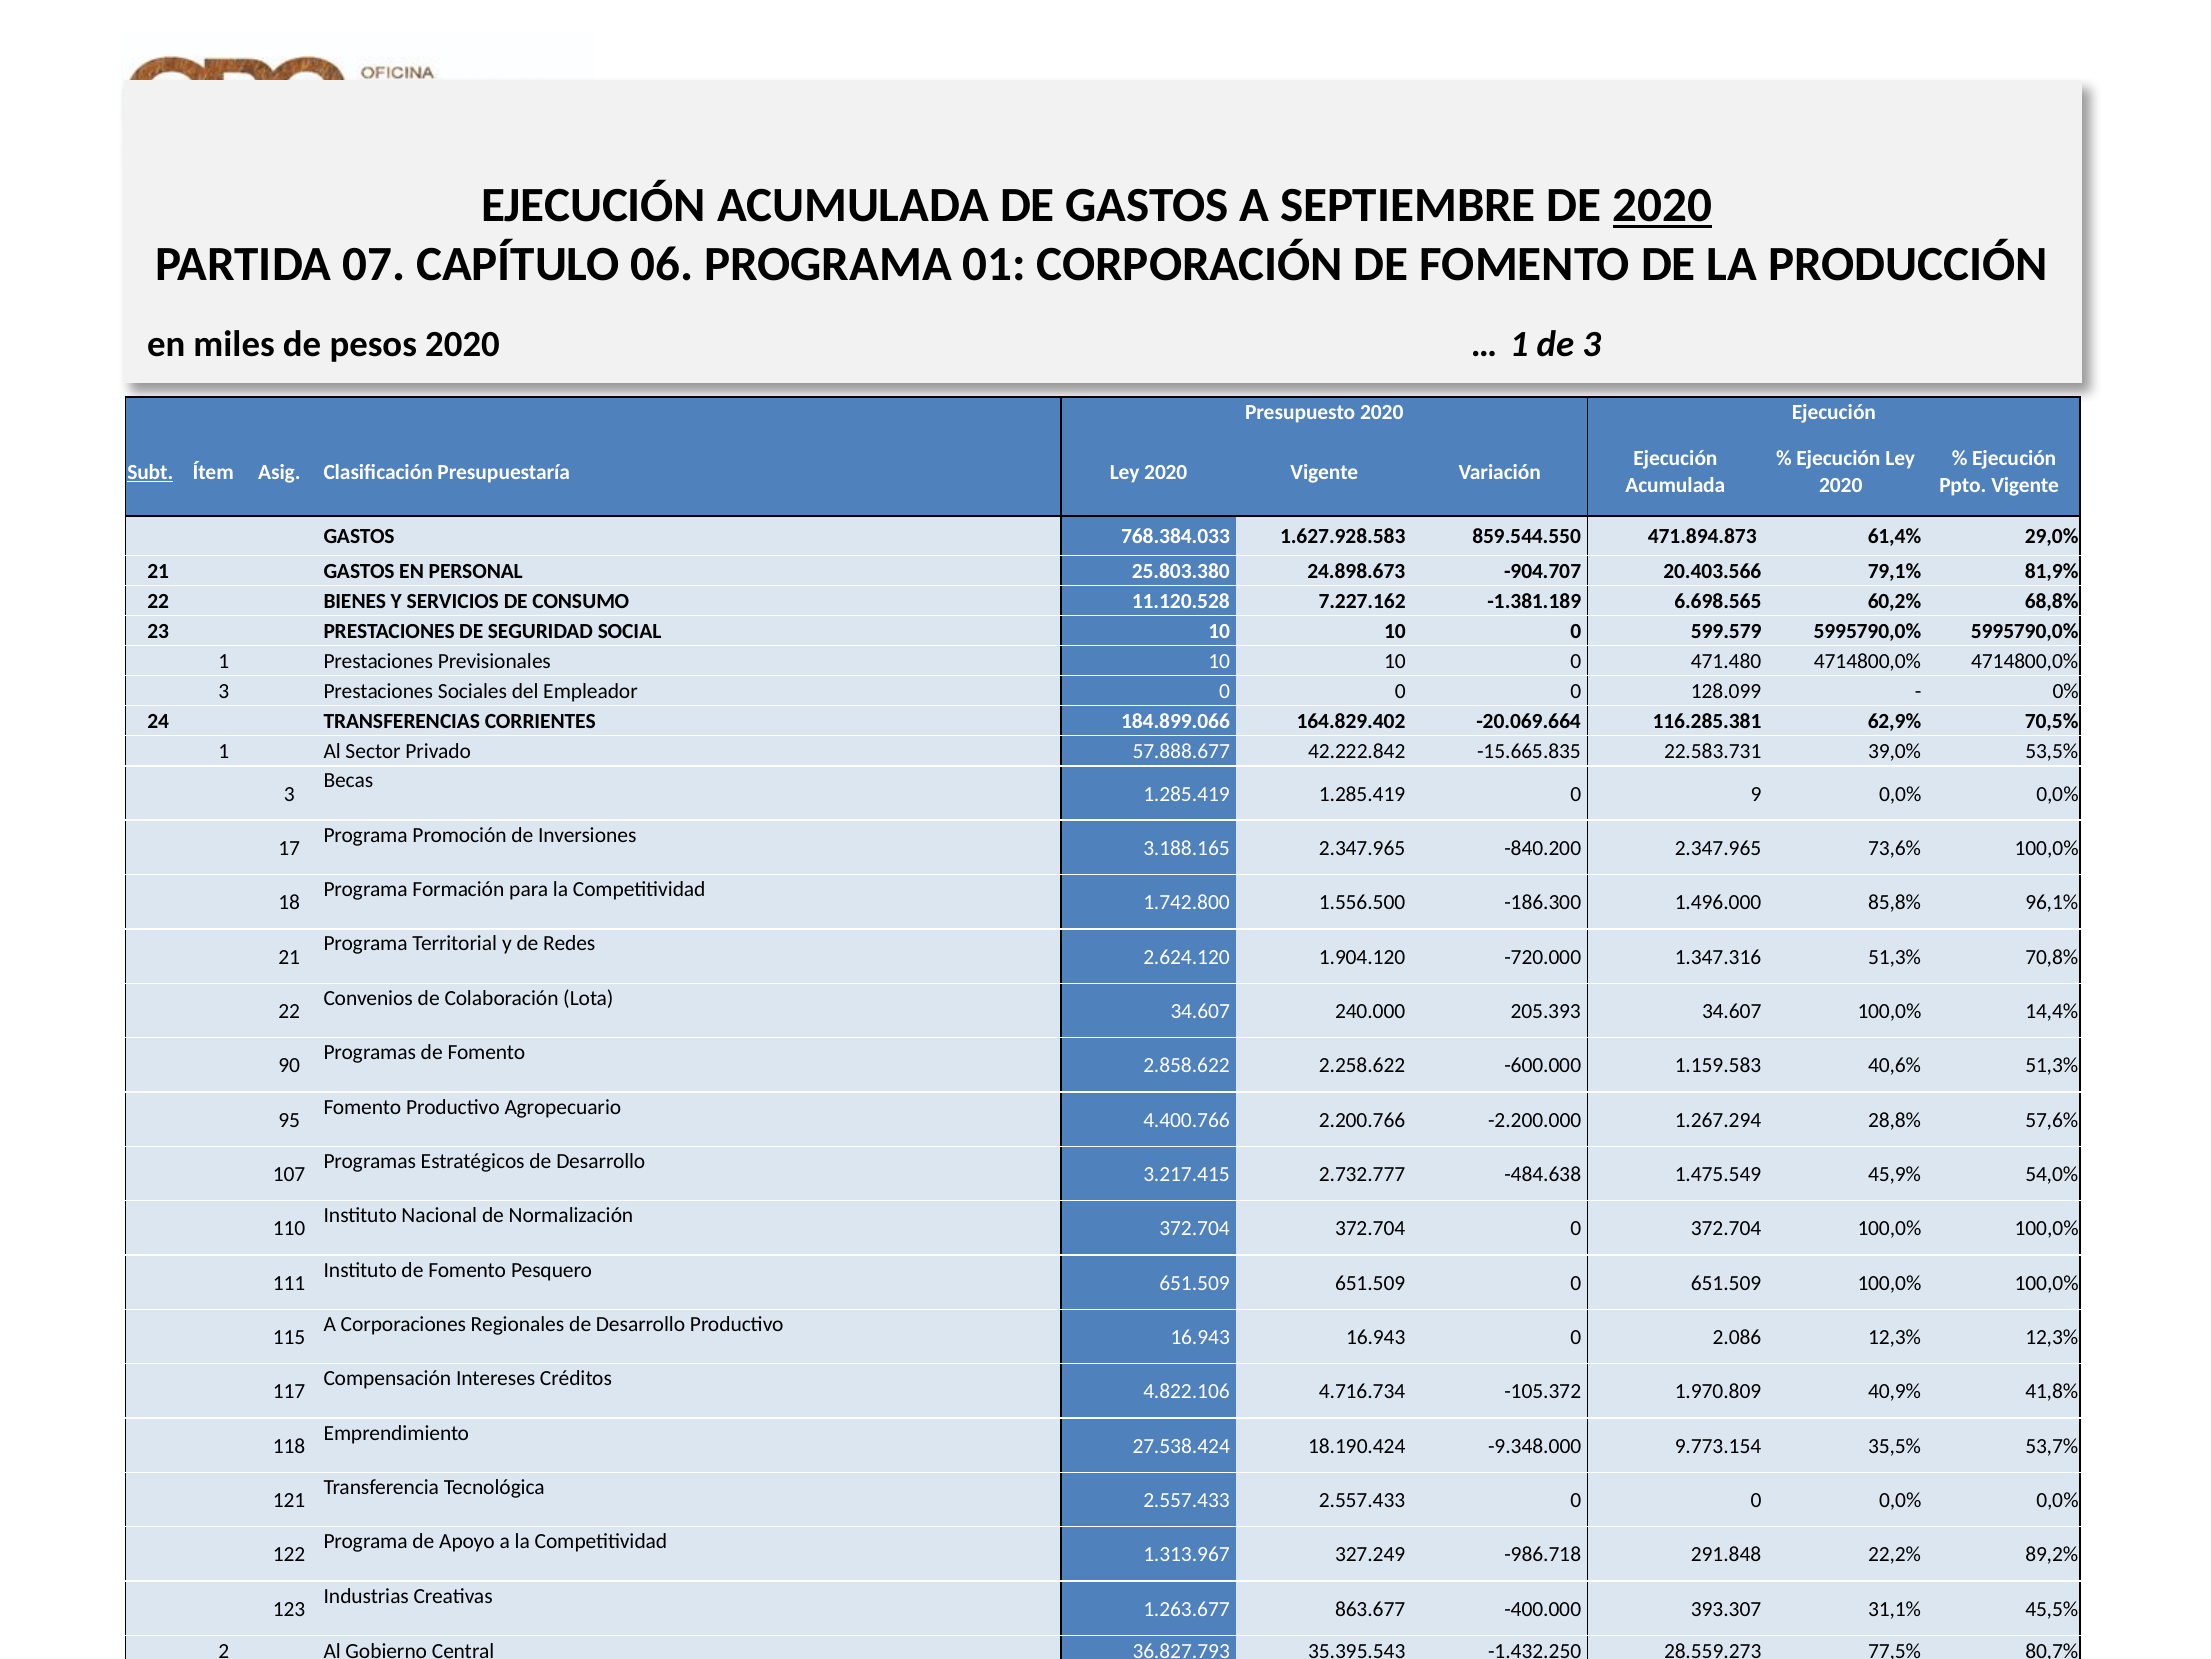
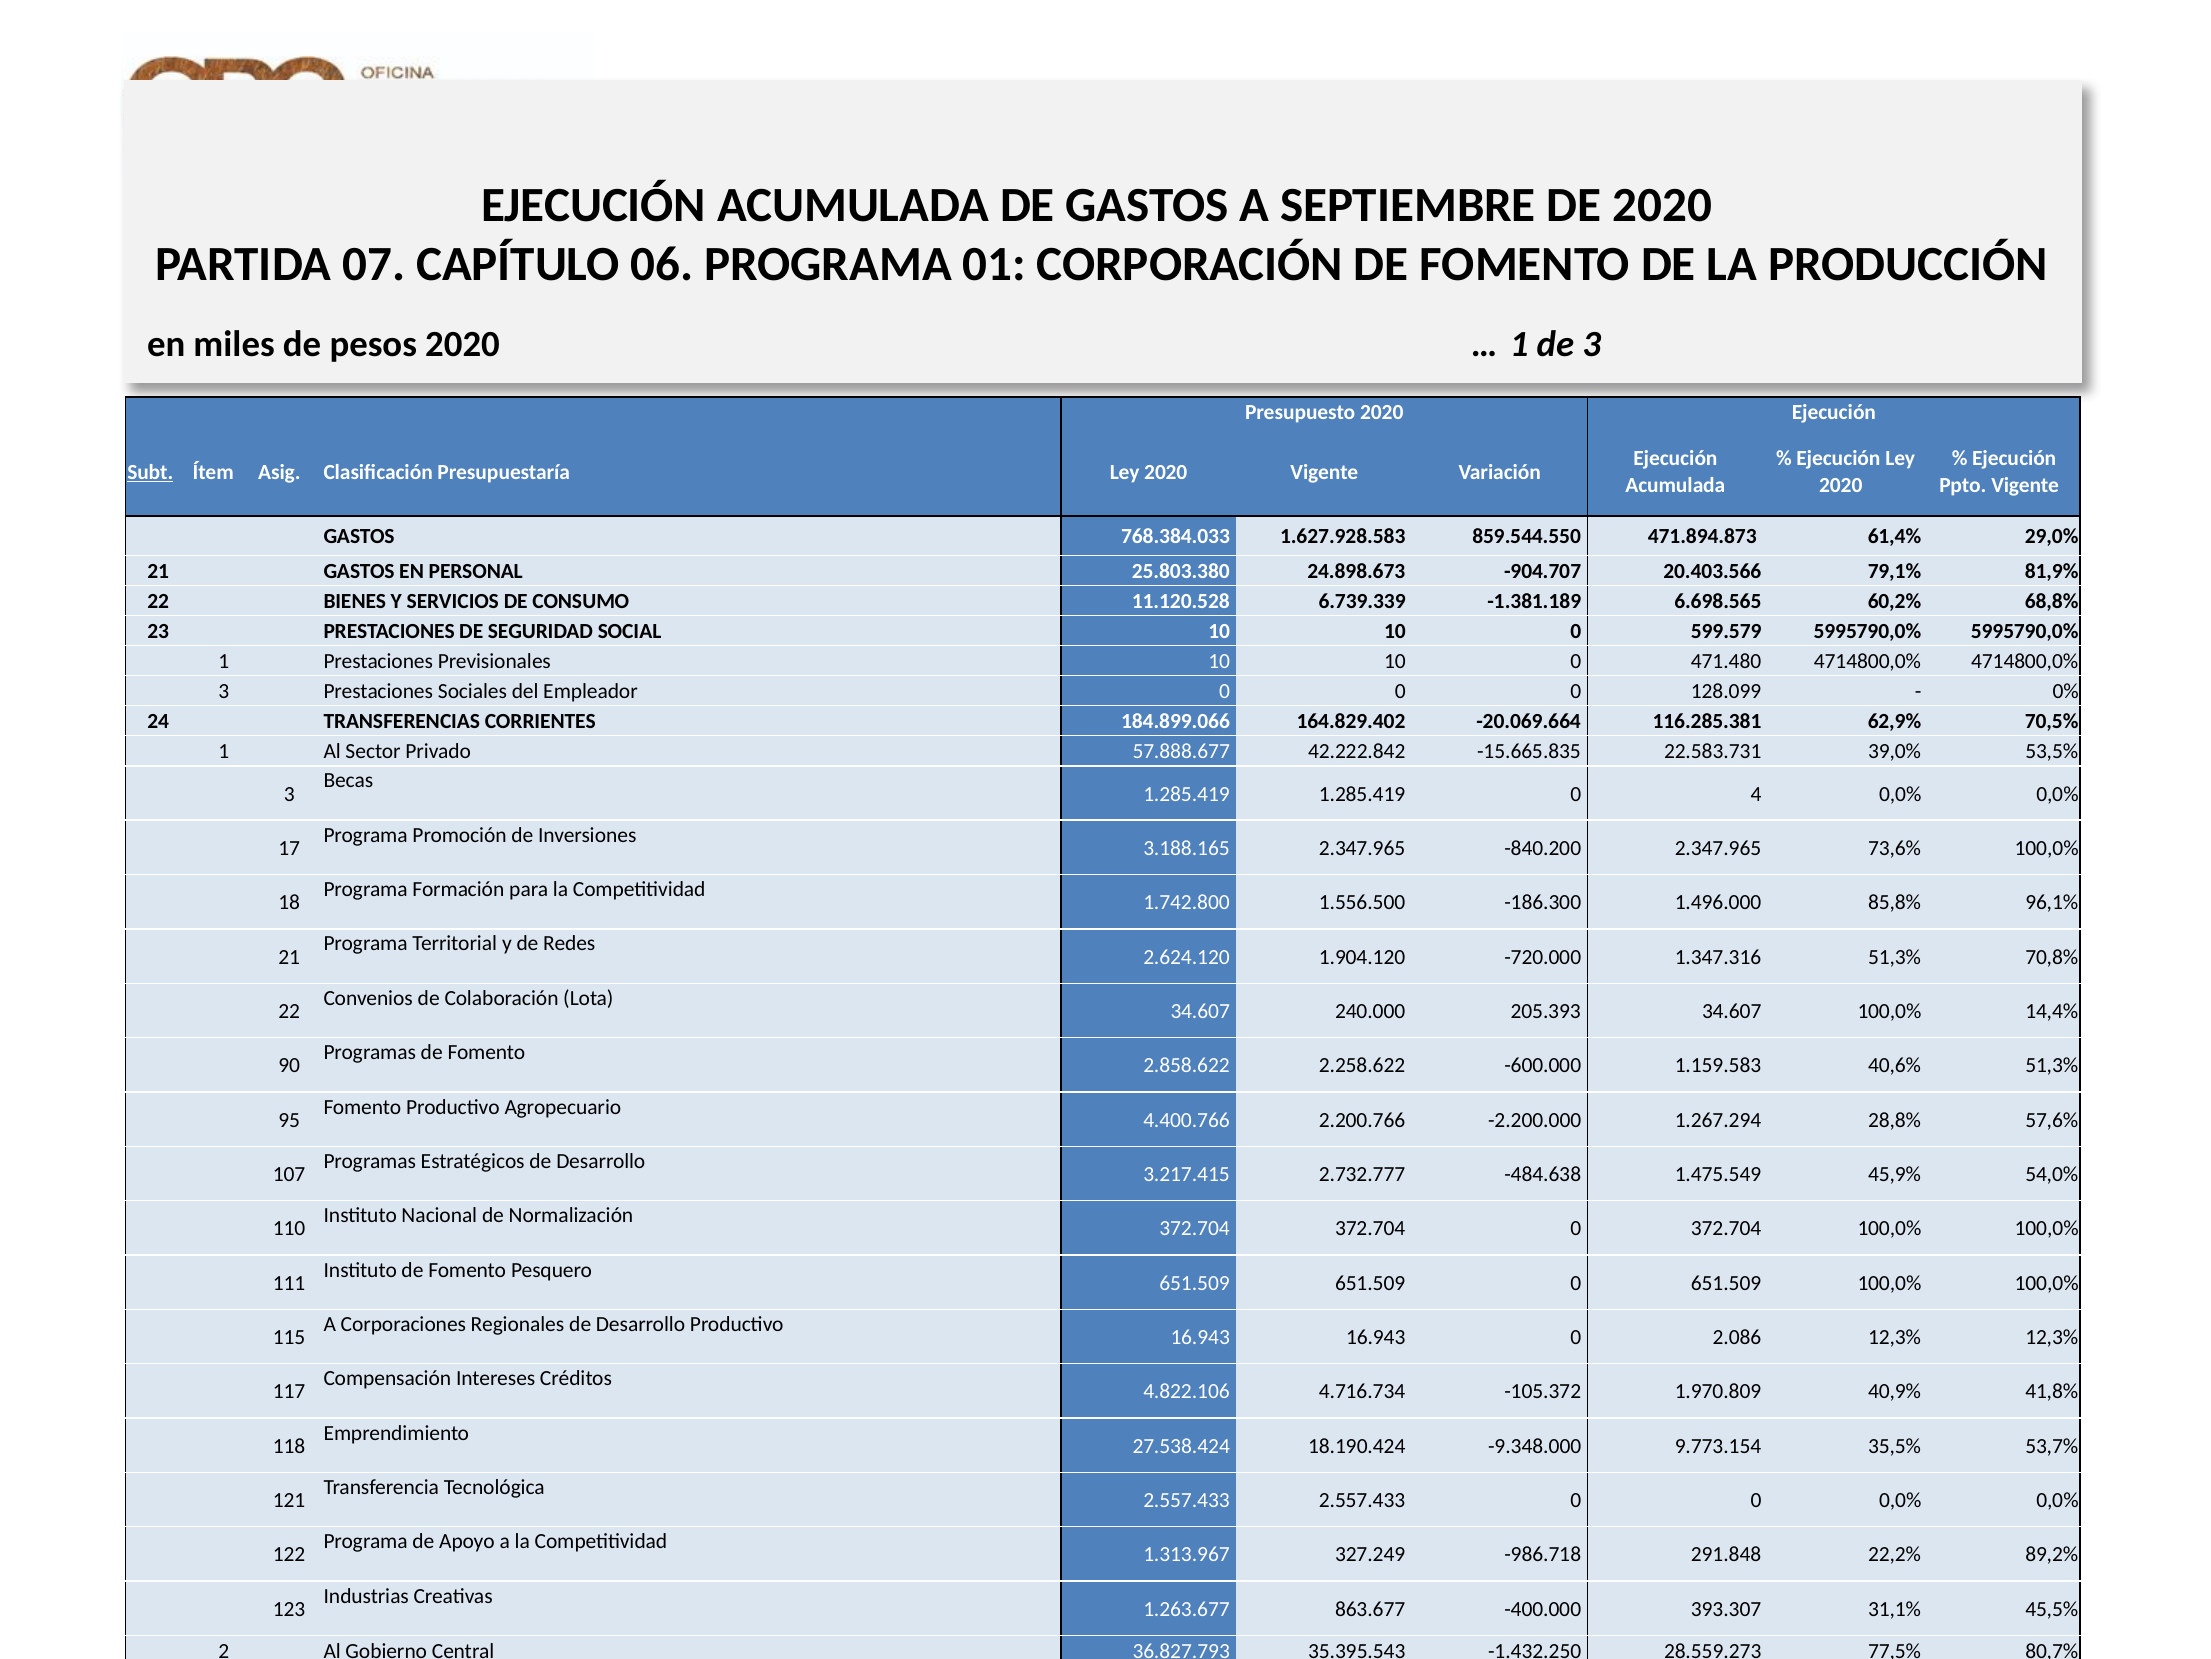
2020 underline: present -> none (1662, 205)
7.227.162: 7.227.162 -> 6.739.339 (1362, 601)
0 9: 9 -> 4 (1756, 794)
